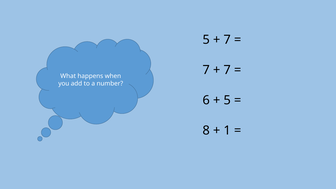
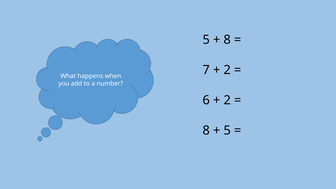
7: 7 -> 8 (227, 40)
7: 7 -> 2 (227, 70)
5: 5 -> 2 (227, 100)
1: 1 -> 5 (227, 130)
